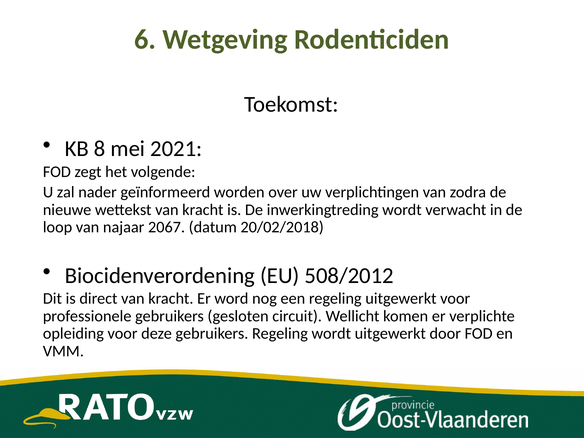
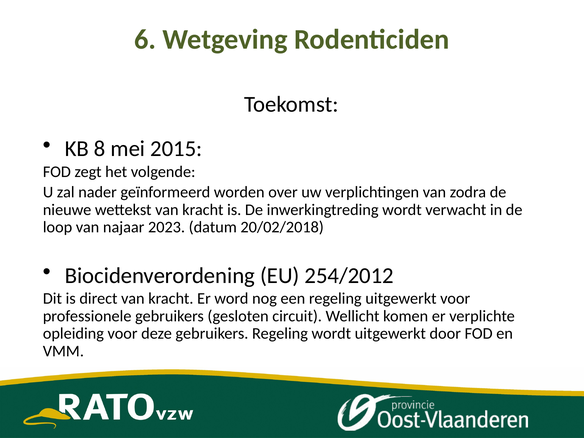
2021: 2021 -> 2015 (176, 149)
2067: 2067 -> 2023 (167, 227)
508/2012: 508/2012 -> 254/2012 (349, 276)
